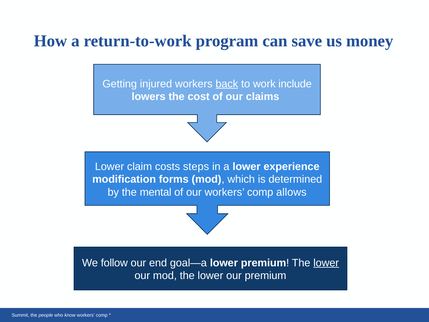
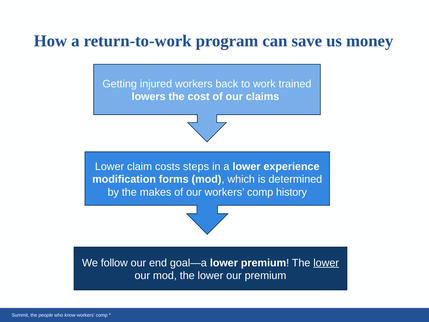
back underline: present -> none (227, 84)
include: include -> trained (295, 84)
mental: mental -> makes (156, 192)
allows: allows -> history (292, 192)
